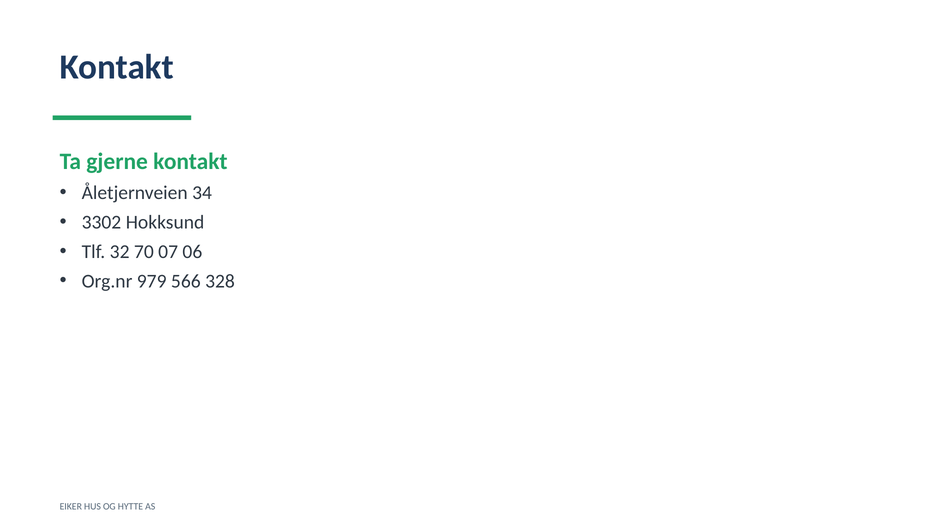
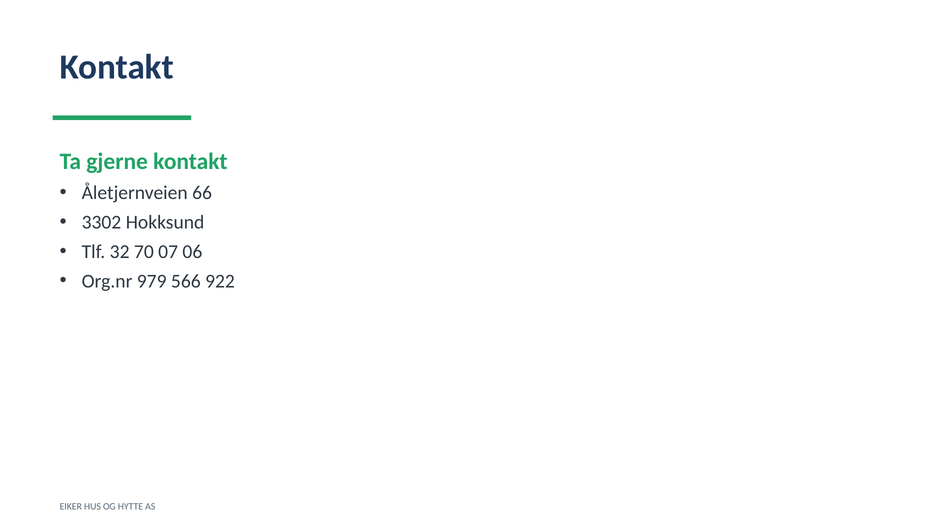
34: 34 -> 66 (202, 193)
328: 328 -> 922 (220, 281)
